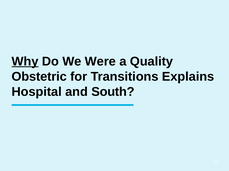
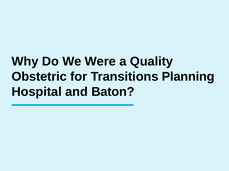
Why underline: present -> none (25, 62)
Explains: Explains -> Planning (188, 77)
South: South -> Baton (113, 92)
